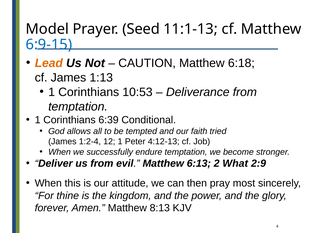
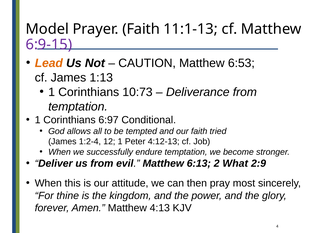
Prayer Seed: Seed -> Faith (141, 29)
6:9-15 colour: blue -> purple (49, 45)
6:18: 6:18 -> 6:53 (241, 63)
10:53: 10:53 -> 10:73 (137, 92)
6:39: 6:39 -> 6:97 (109, 120)
8:13: 8:13 -> 4:13 (160, 208)
